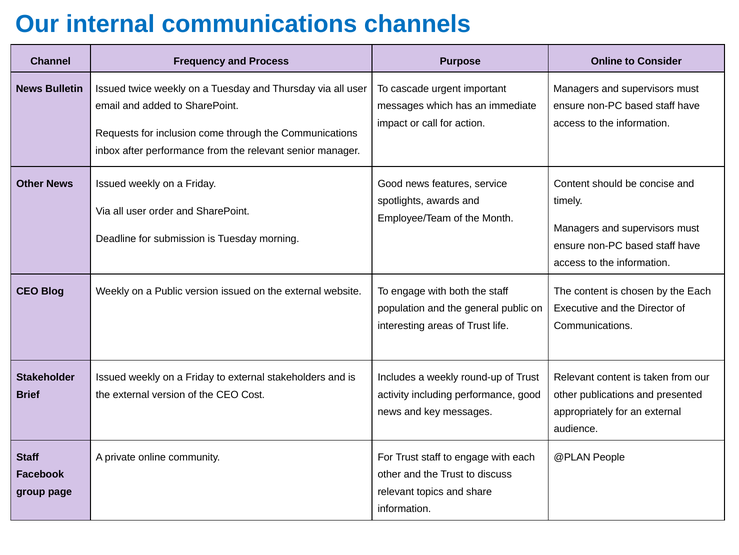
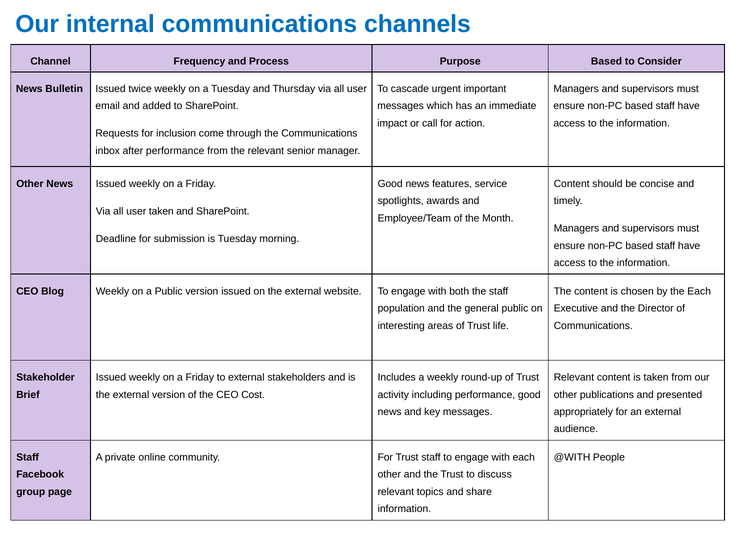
Purpose Online: Online -> Based (607, 61)
user order: order -> taken (161, 211)
@PLAN: @PLAN -> @WITH (572, 457)
